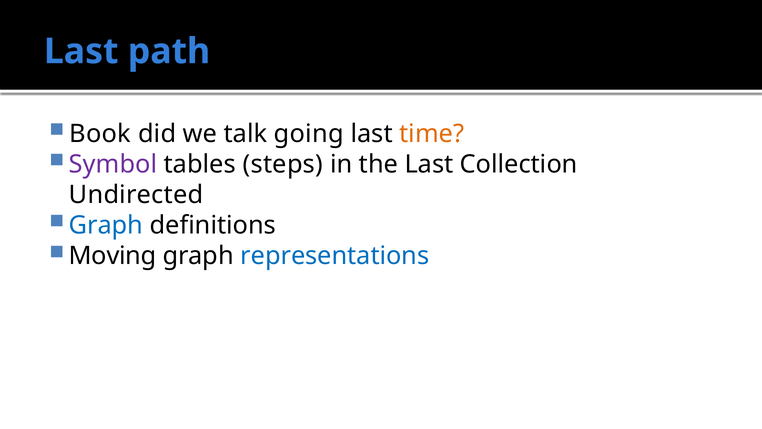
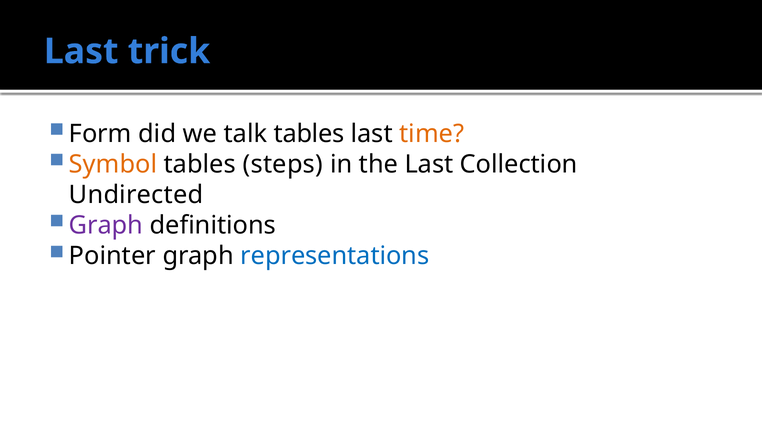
path: path -> trick (169, 51)
Book: Book -> Form (100, 134)
talk going: going -> tables (309, 134)
Symbol colour: purple -> orange (113, 164)
Graph colour: blue -> purple (106, 225)
Moving: Moving -> Pointer (112, 256)
